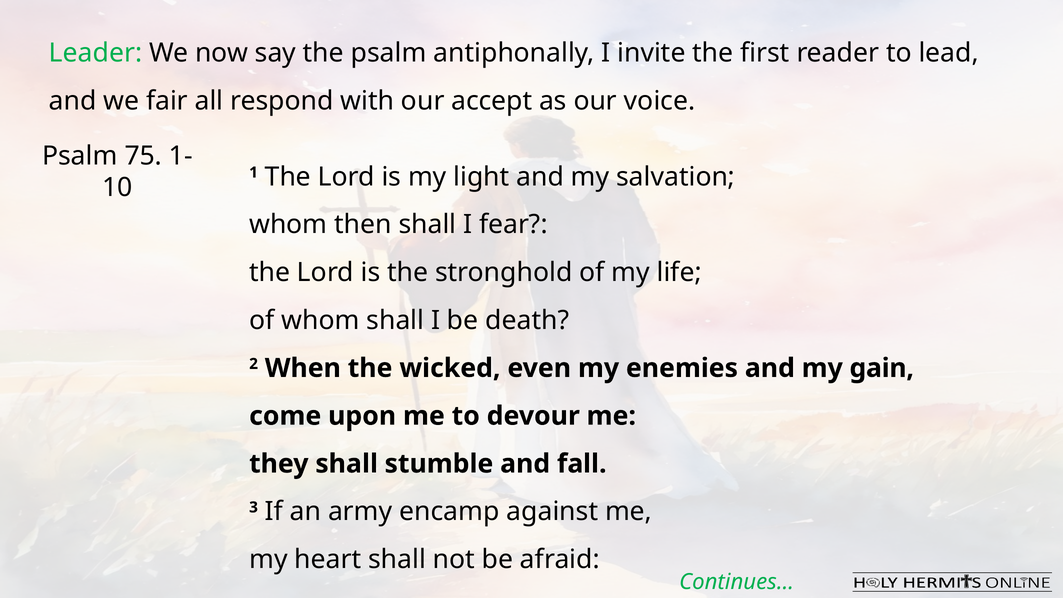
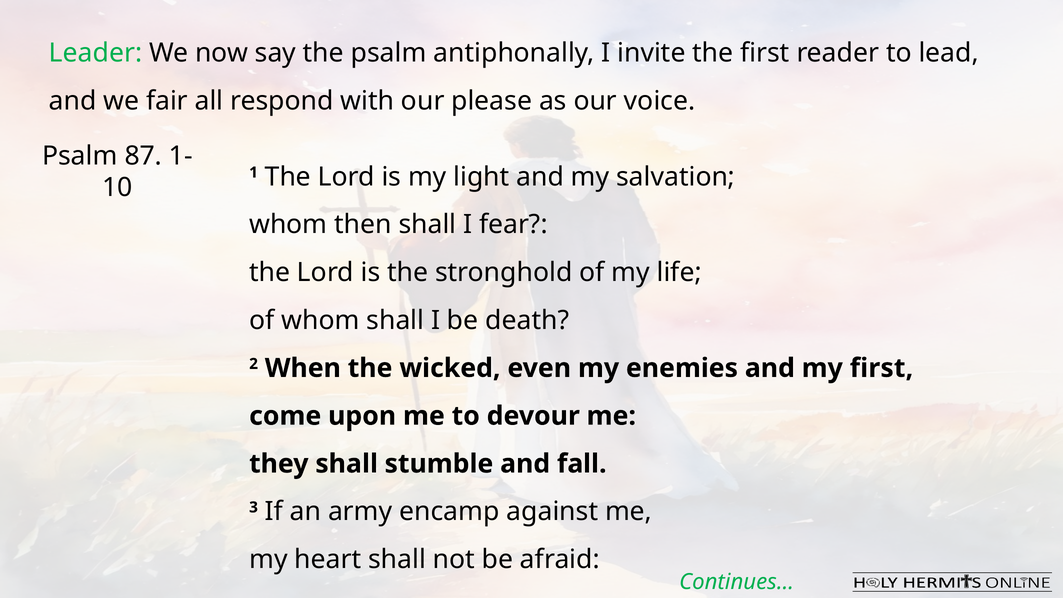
accept: accept -> please (492, 101)
75: 75 -> 87 (143, 156)
my gain: gain -> first (881, 368)
